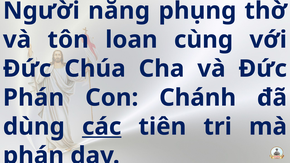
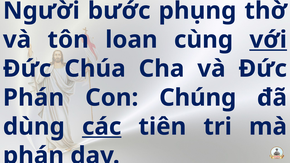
năng: năng -> bước (119, 11)
với underline: none -> present (268, 40)
Chánh: Chánh -> Chúng (198, 98)
